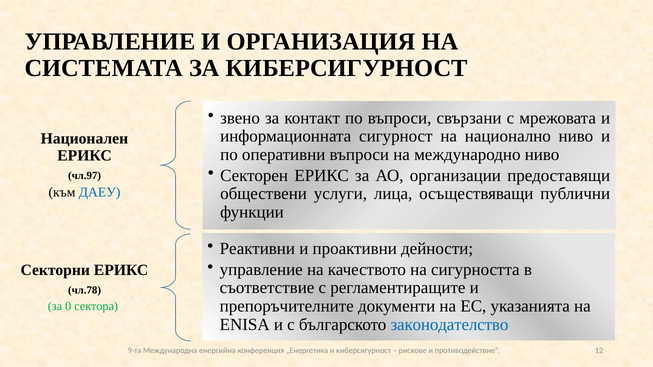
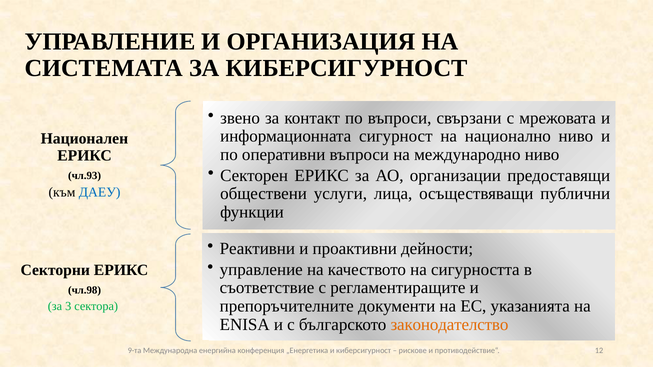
чл.97: чл.97 -> чл.93 (85, 176)
чл.78: чл.78 -> чл.98 (85, 290)
0: 0 -> 3 (68, 307)
законодателство colour: blue -> orange (449, 325)
